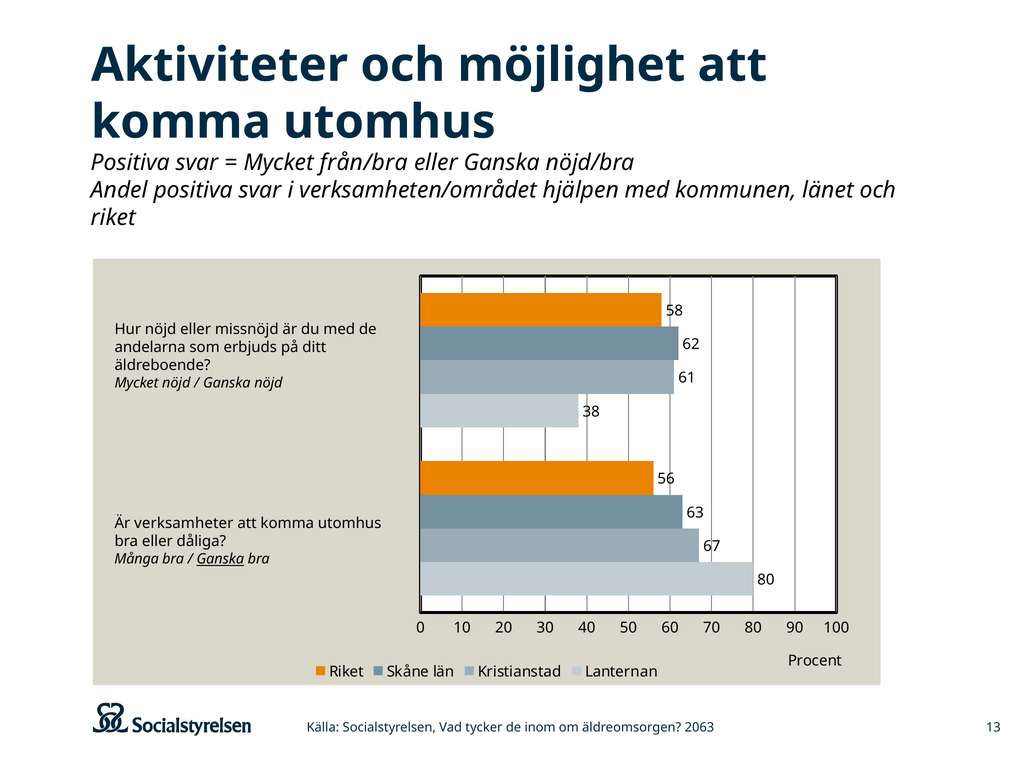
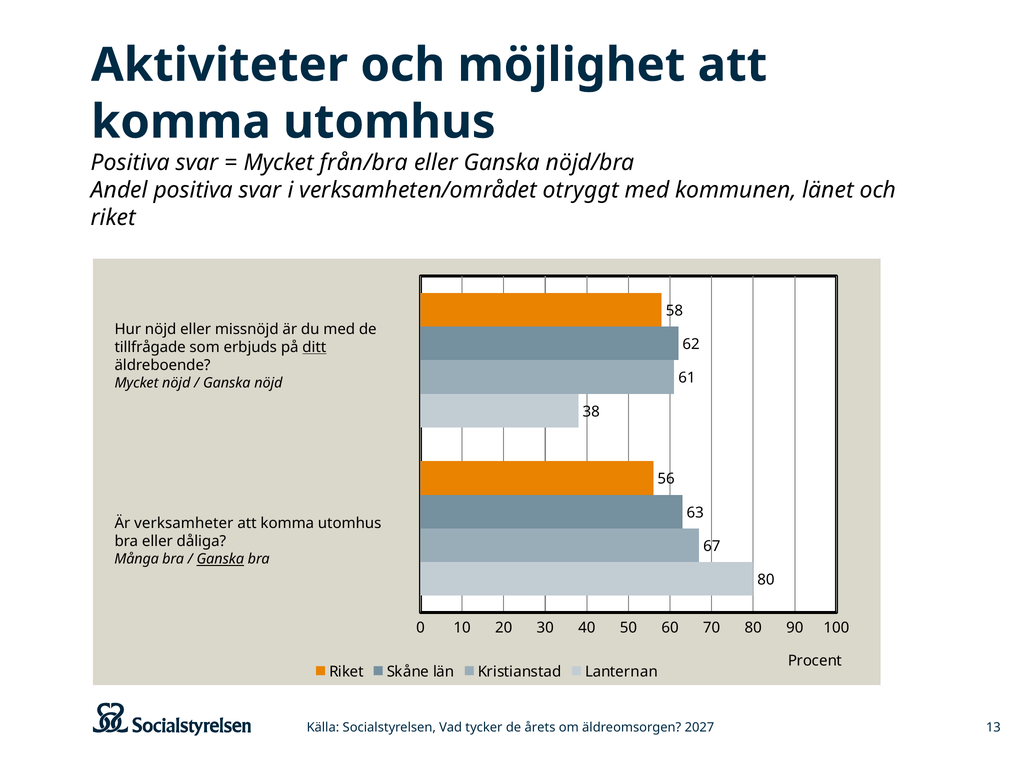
hjälpen: hjälpen -> otryggt (581, 190)
andelarna: andelarna -> tillfrågade (150, 347)
ditt underline: none -> present (314, 347)
inom: inom -> årets (540, 728)
2063: 2063 -> 2027 (699, 728)
